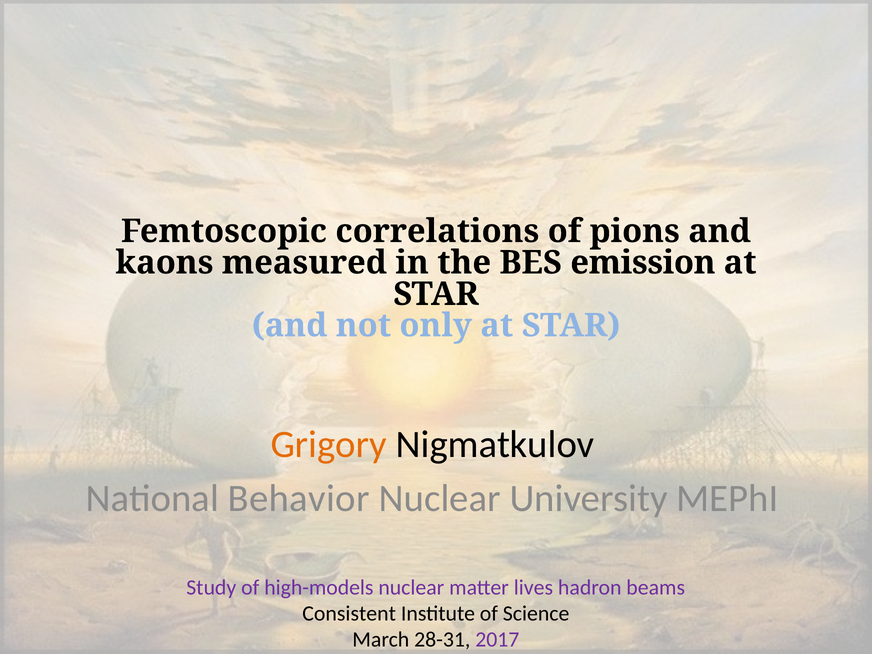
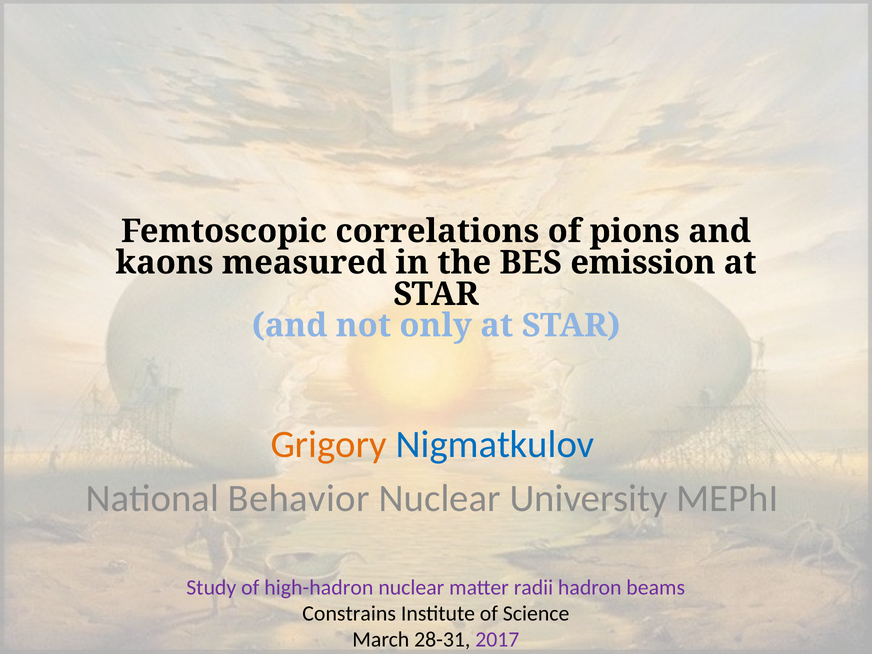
Nigmatkulov colour: black -> blue (495, 444)
high-models: high-models -> high-hadron (319, 587)
lives: lives -> radii (533, 587)
Consistent: Consistent -> Constrains (349, 614)
